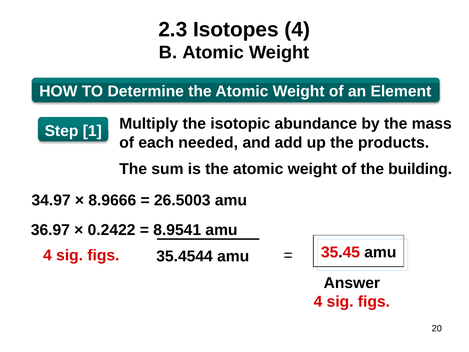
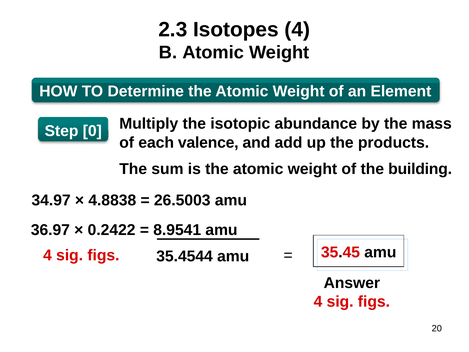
1: 1 -> 0 (92, 131)
needed: needed -> valence (208, 142)
8.9666: 8.9666 -> 4.8838 (112, 200)
